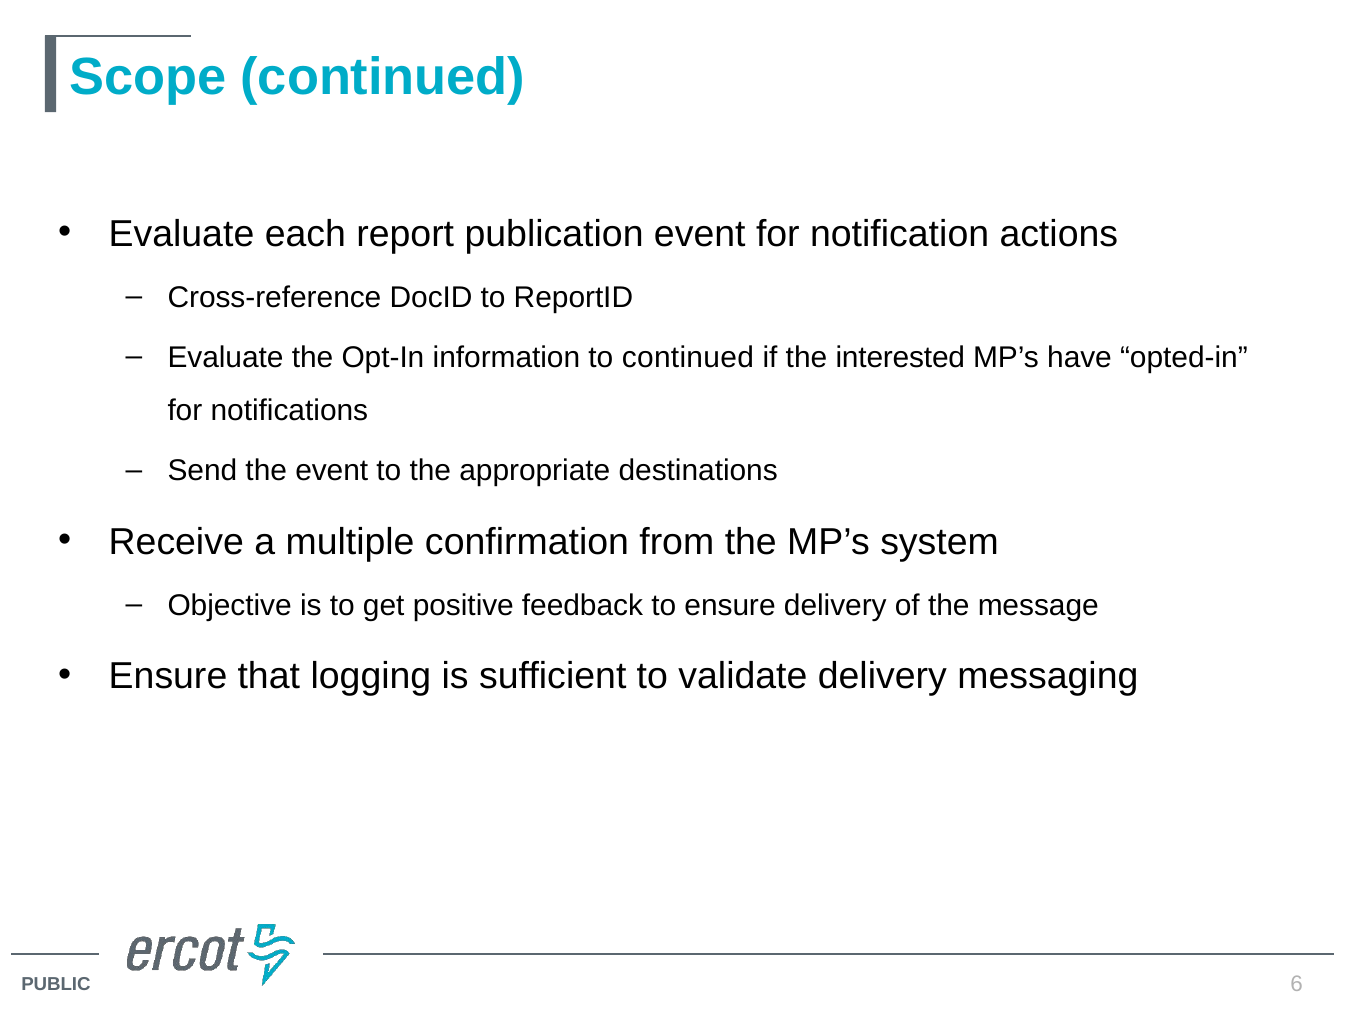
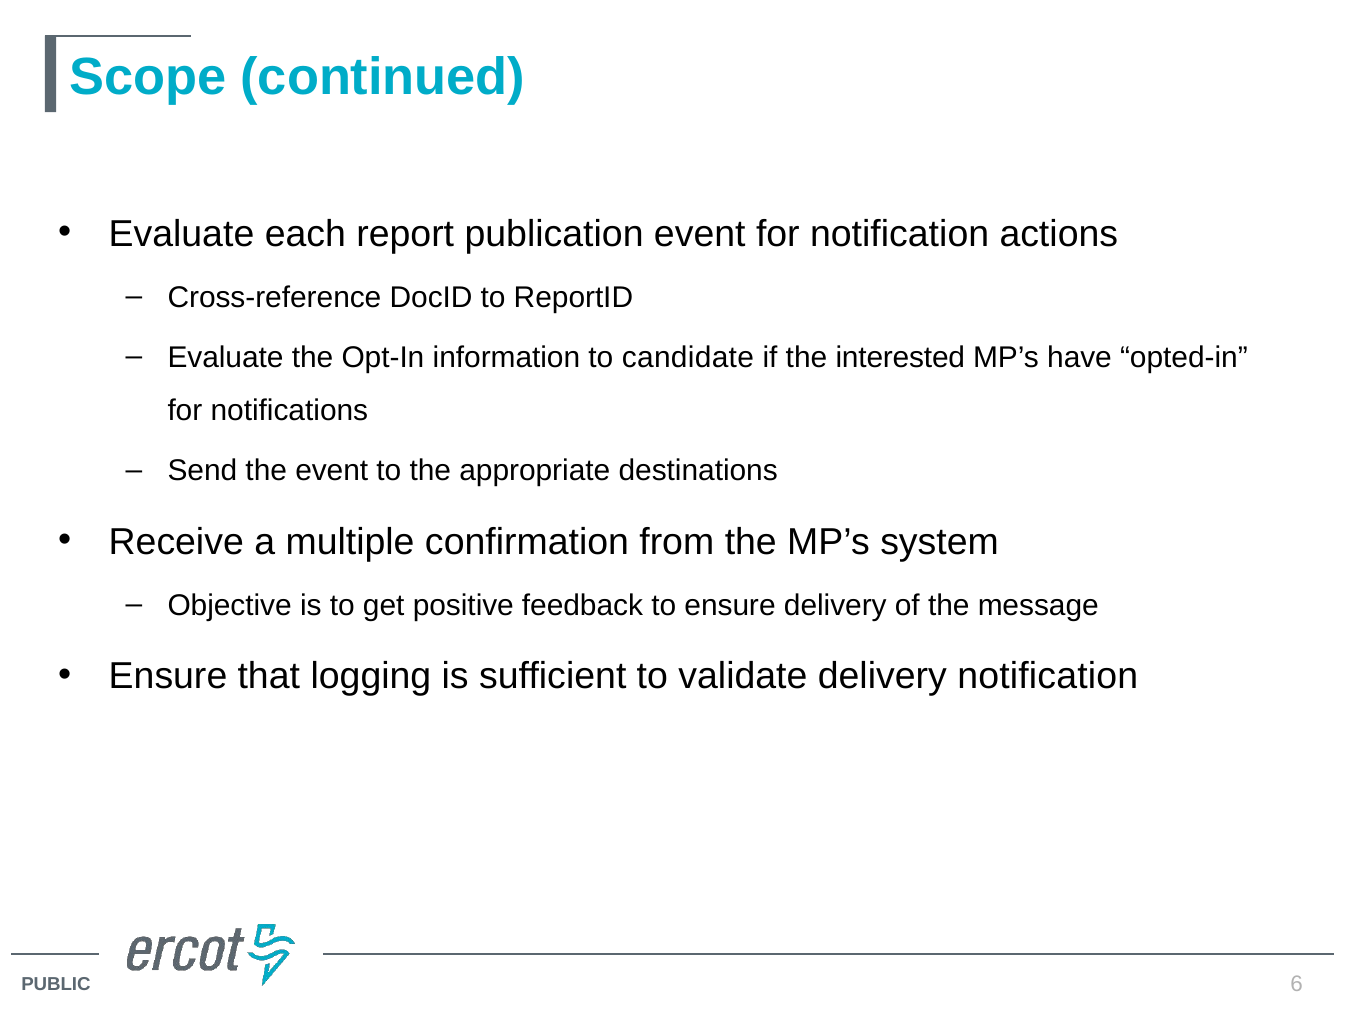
to continued: continued -> candidate (688, 357)
delivery messaging: messaging -> notification (1048, 677)
